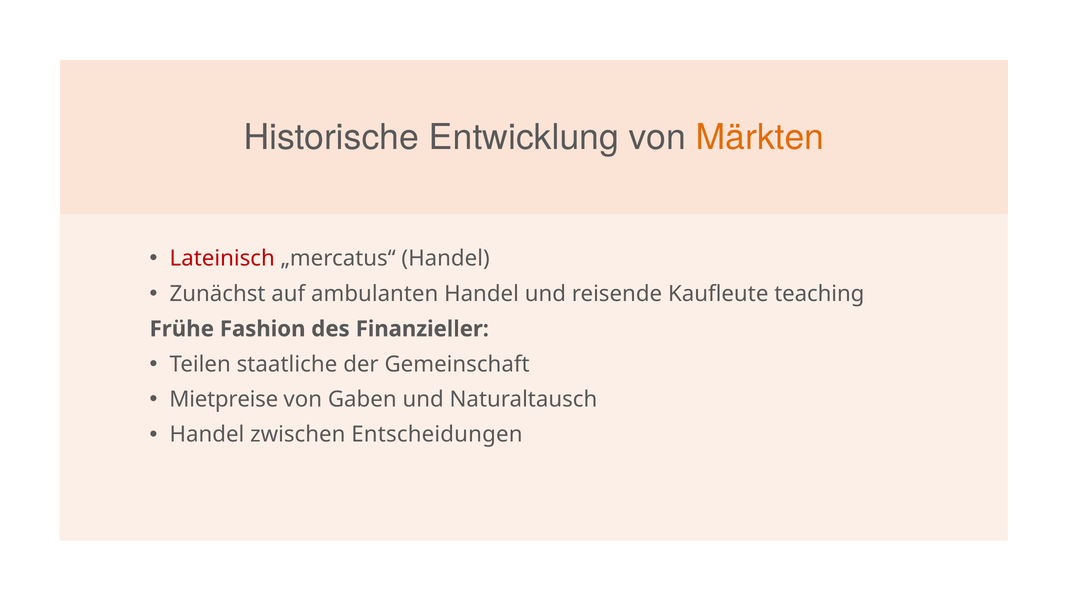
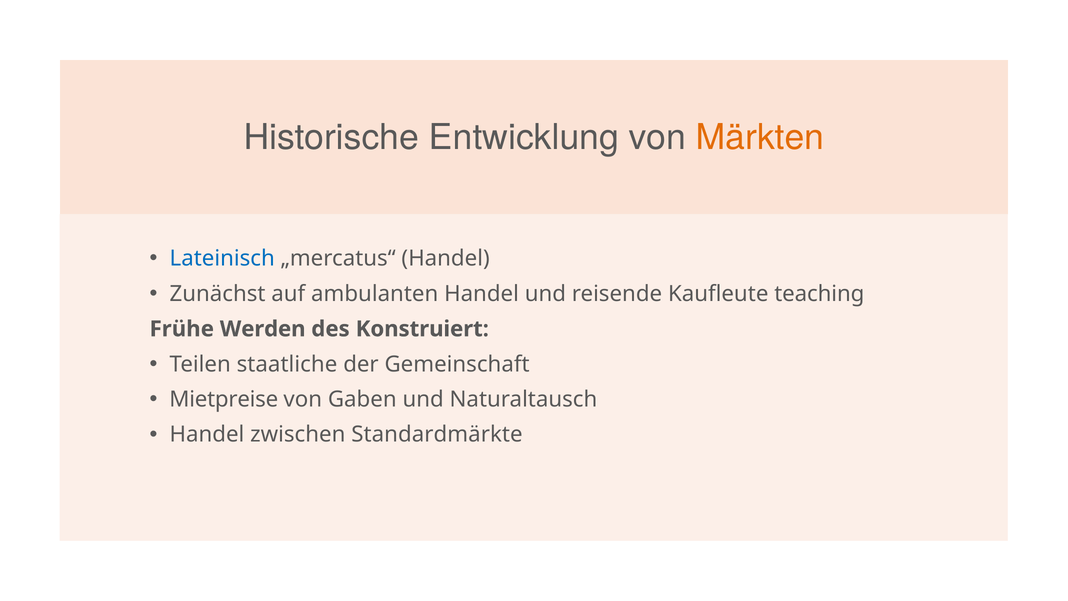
Lateinisch colour: red -> blue (222, 258)
Fashion: Fashion -> Werden (263, 329)
Finanzieller: Finanzieller -> Konstruiert (422, 329)
Entscheidungen: Entscheidungen -> Standardmärkte (437, 434)
